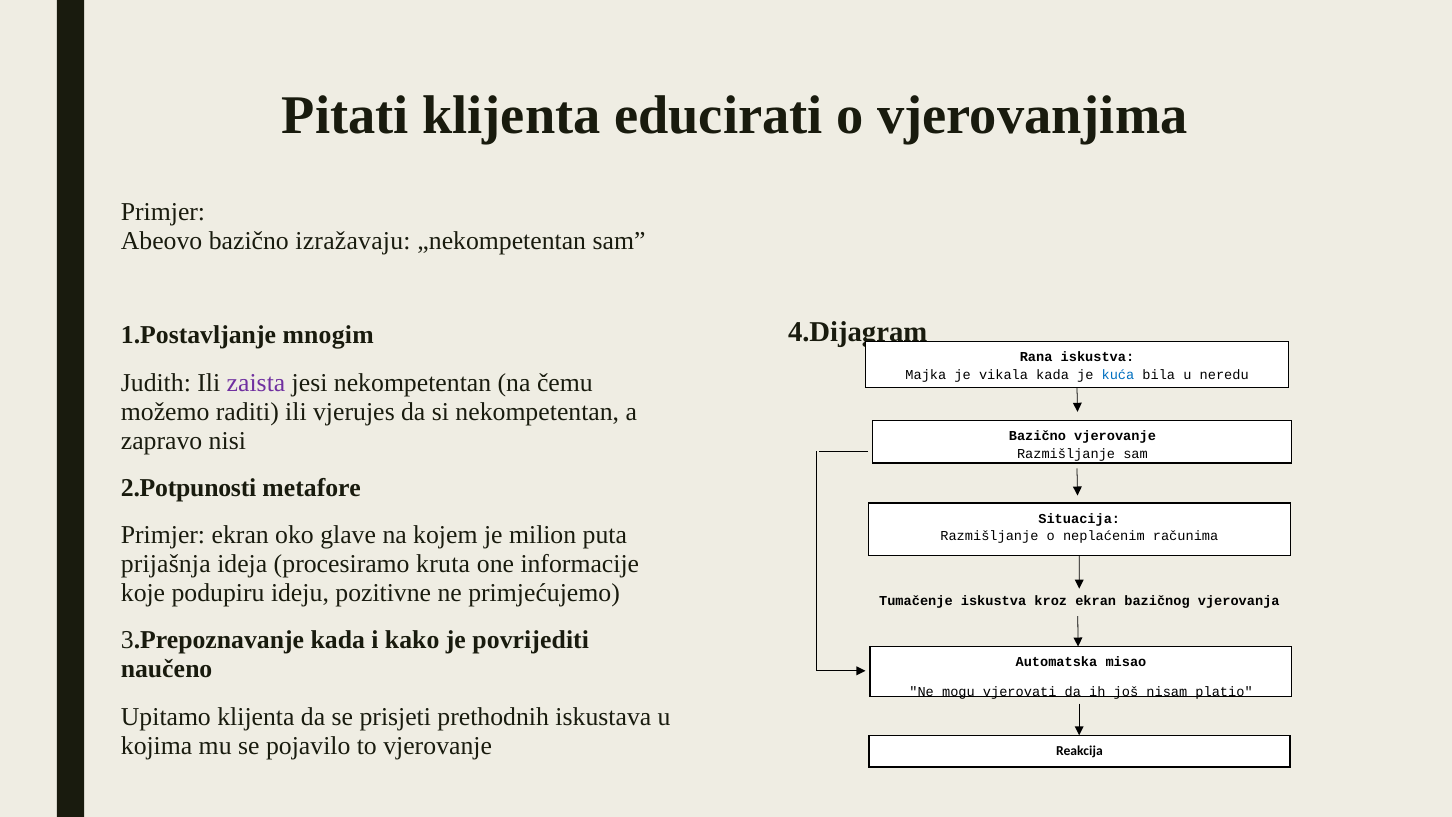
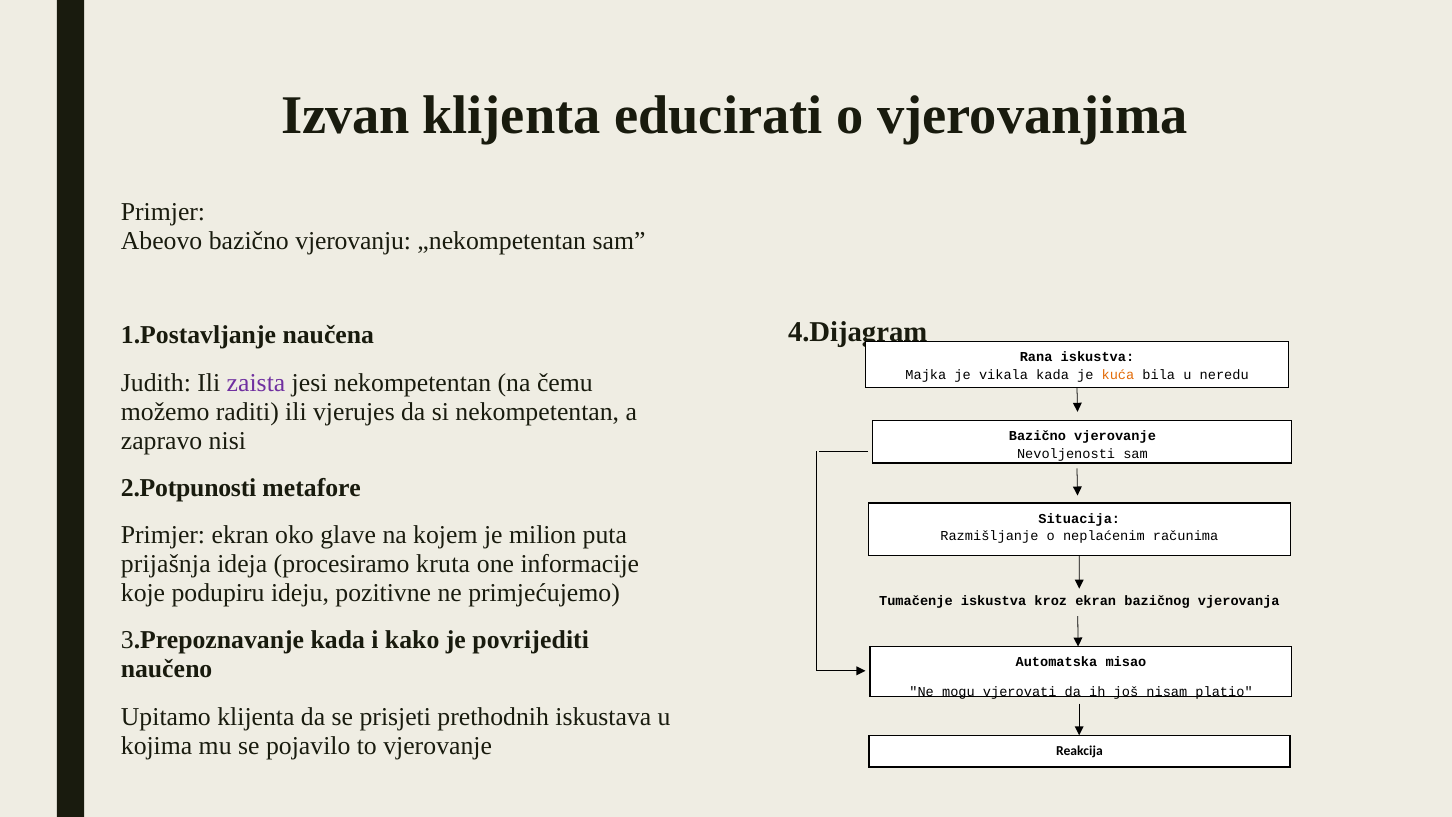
Pitati: Pitati -> Izvan (346, 116)
izražavaju: izražavaju -> vjerovanju (353, 241)
mnogim: mnogim -> naučena (328, 335)
kuća colour: blue -> orange (1118, 374)
Razmišljanje: Razmišljanje -> Nevoljenosti (1066, 454)
